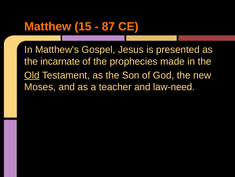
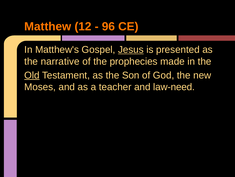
15: 15 -> 12 (83, 26)
87: 87 -> 96 (108, 26)
Jesus underline: none -> present (131, 50)
incarnate: incarnate -> narrative (60, 61)
